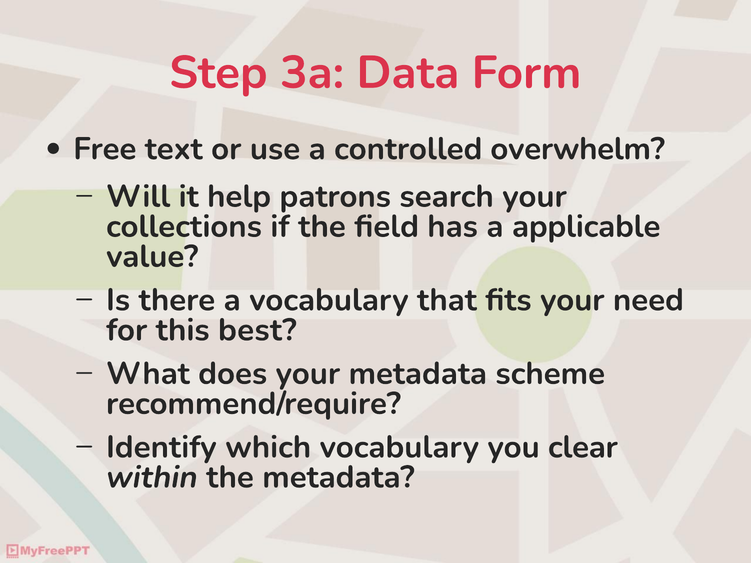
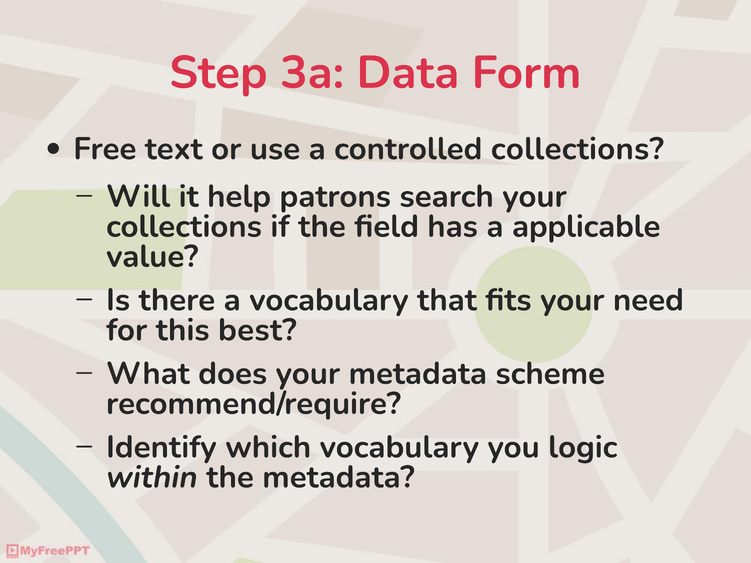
controlled overwhelm: overwhelm -> collections (577, 149)
clear: clear -> logic (583, 447)
